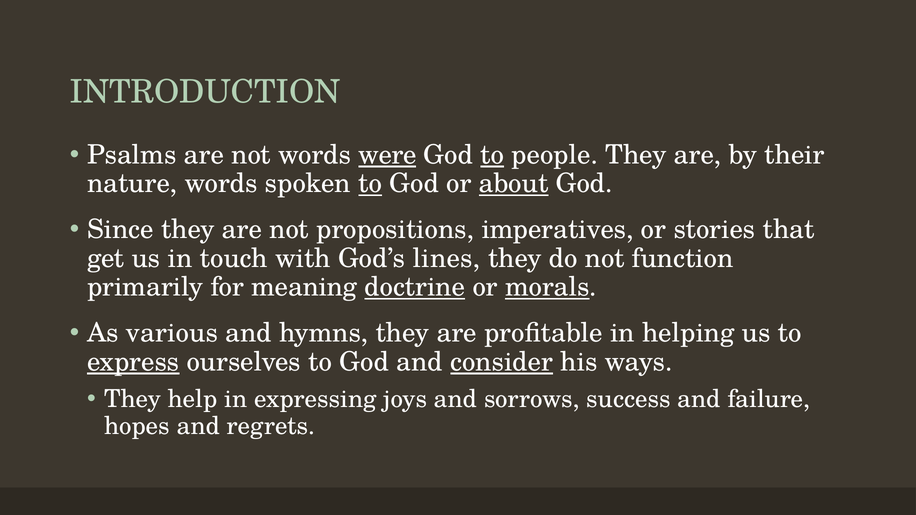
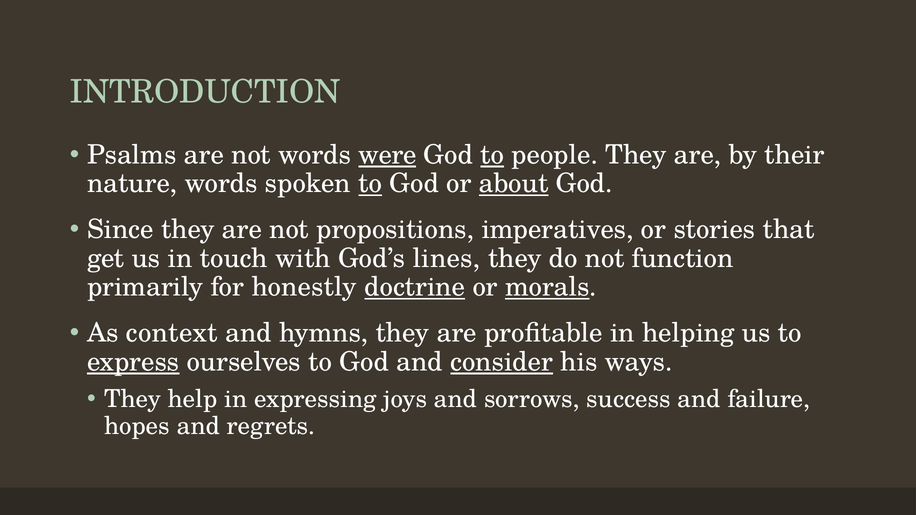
meaning: meaning -> honestly (304, 287)
various: various -> context (172, 333)
